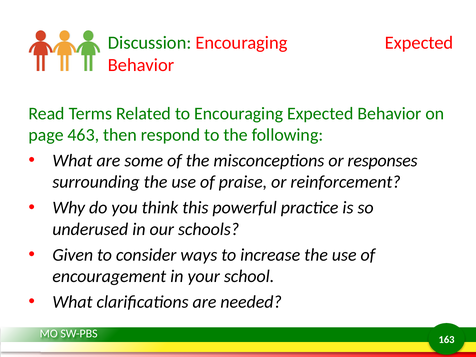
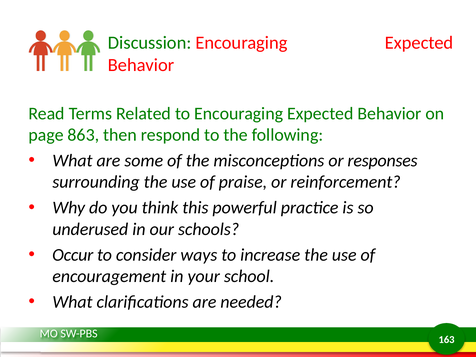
463: 463 -> 863 (83, 135)
Given: Given -> Occur (73, 255)
